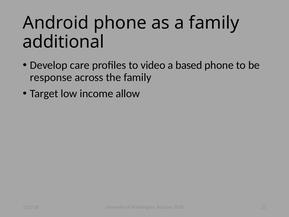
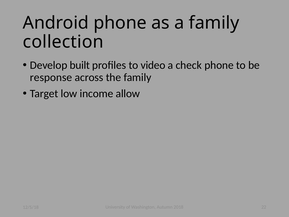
additional: additional -> collection (63, 42)
care: care -> built (80, 65)
based: based -> check (189, 65)
